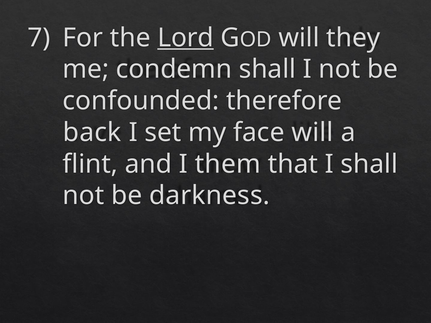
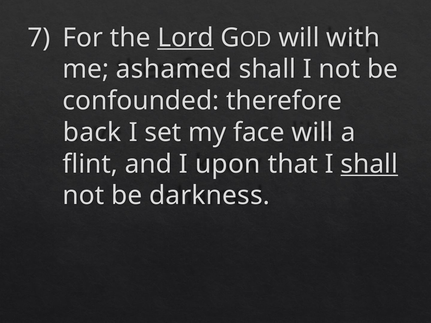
they: they -> with (353, 38)
condemn: condemn -> ashamed (174, 69)
them: them -> upon (228, 164)
shall underline: none -> present (369, 164)
